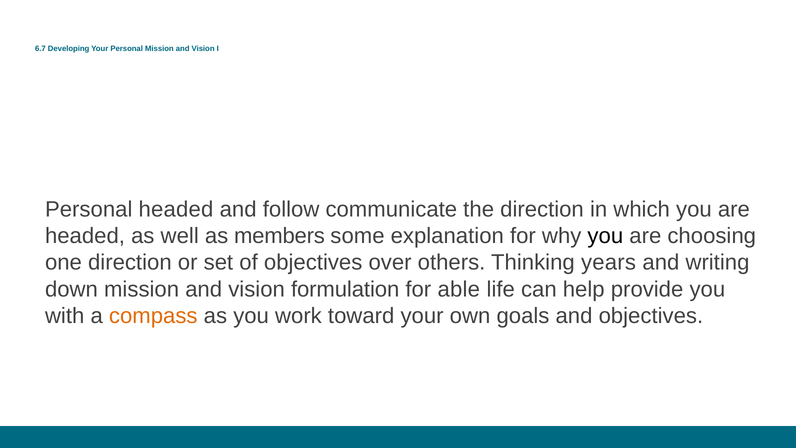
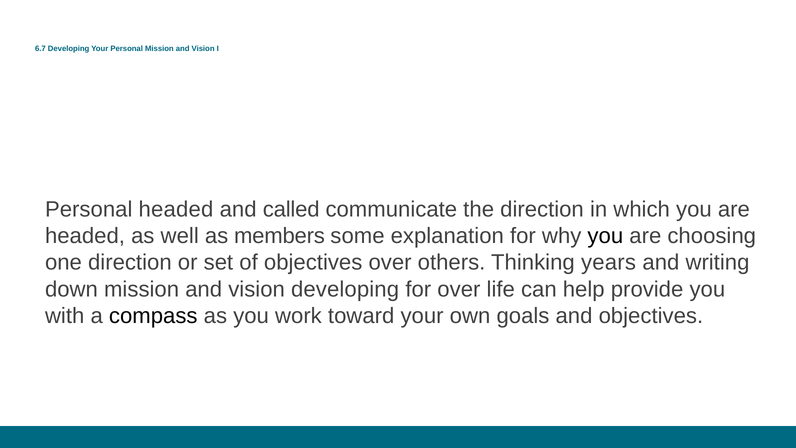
follow: follow -> called (291, 209)
vision formulation: formulation -> developing (345, 289)
for able: able -> over (459, 289)
compass colour: orange -> black (153, 316)
